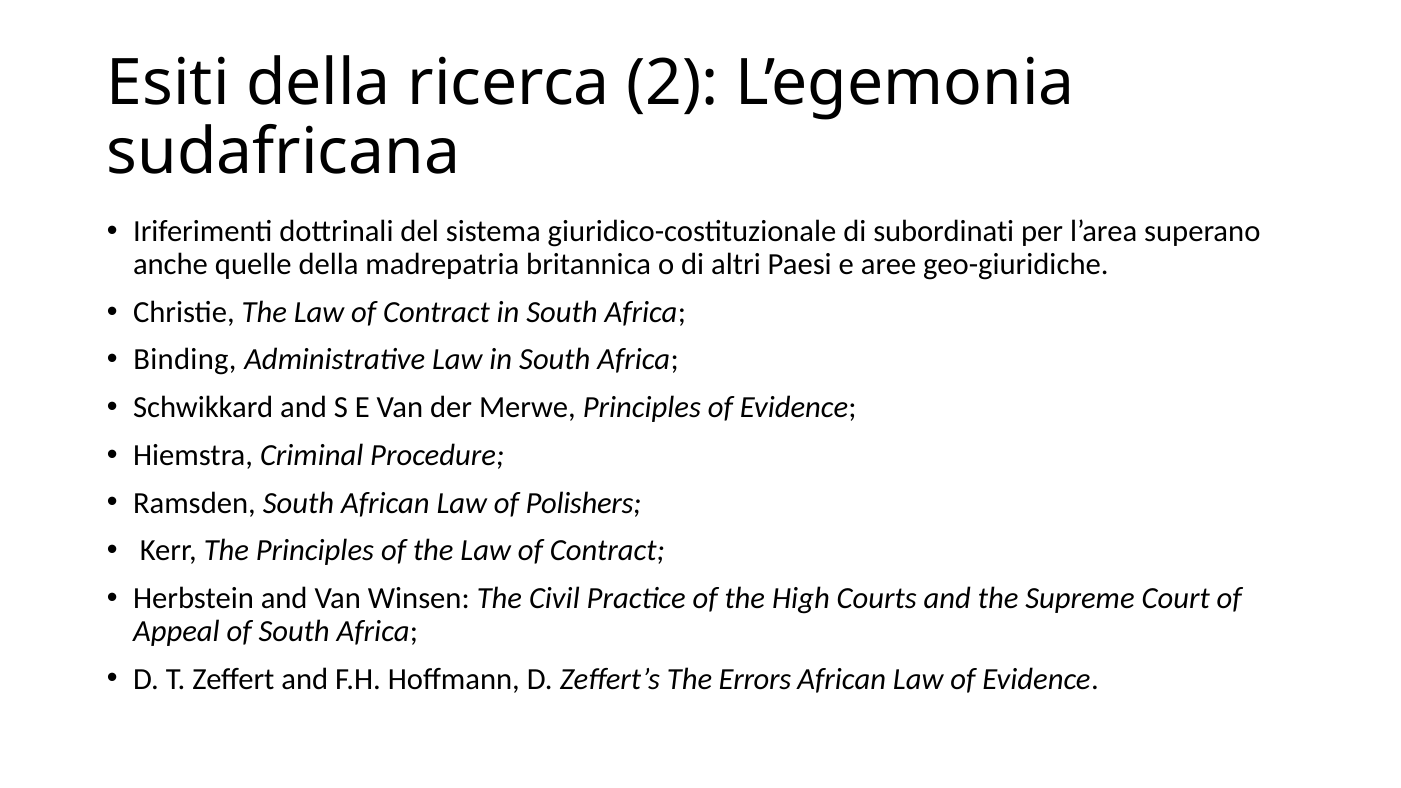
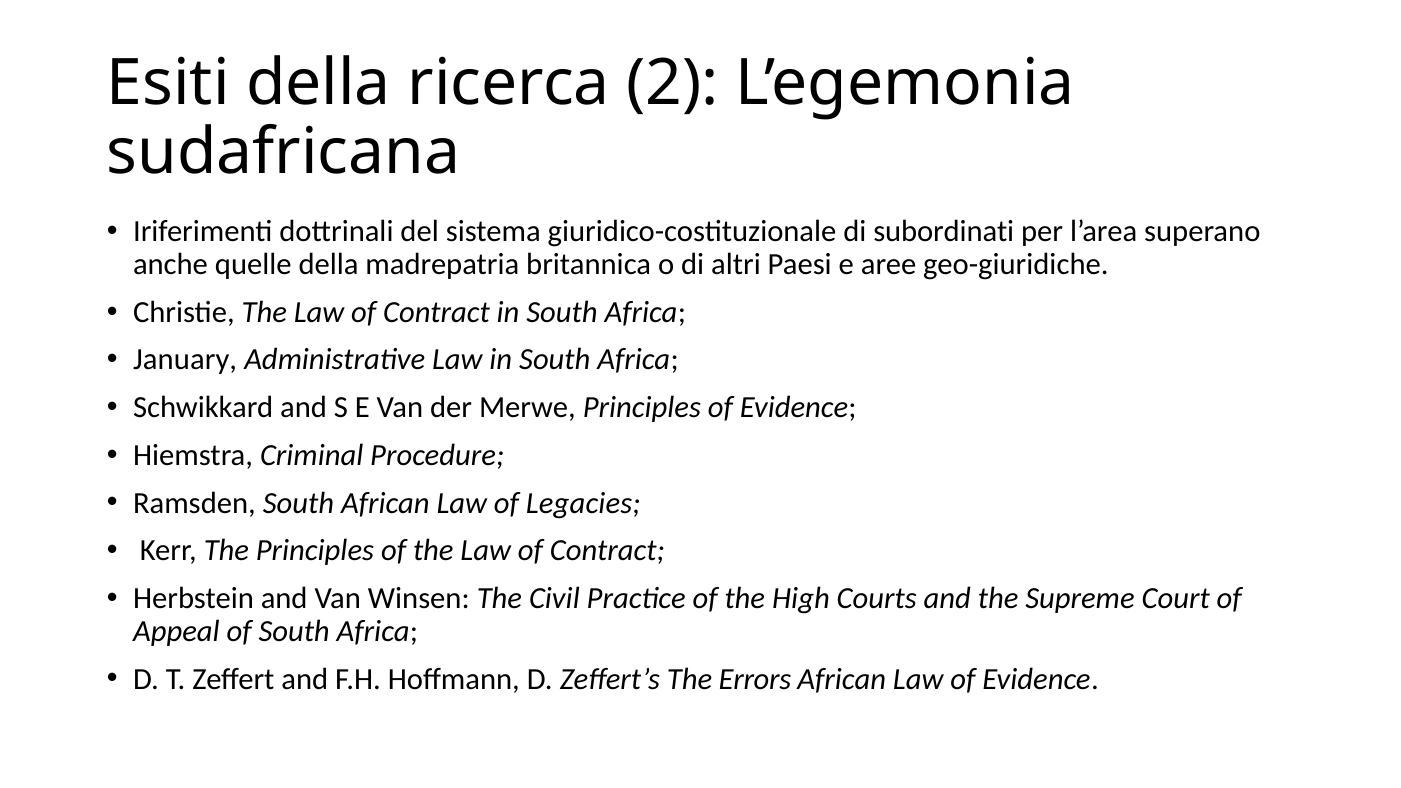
Binding: Binding -> January (185, 360)
Polishers: Polishers -> Legacies (583, 503)
